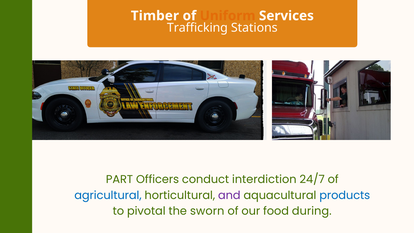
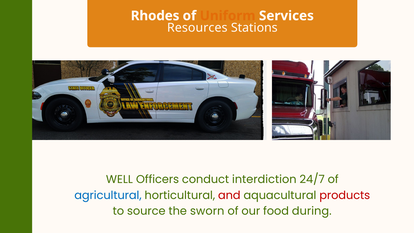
Timber: Timber -> Rhodes (155, 16)
Trafficking: Trafficking -> Resources (197, 28)
PART: PART -> WELL (119, 179)
and colour: purple -> red (229, 195)
products colour: blue -> red (345, 195)
pivotal: pivotal -> source (146, 211)
